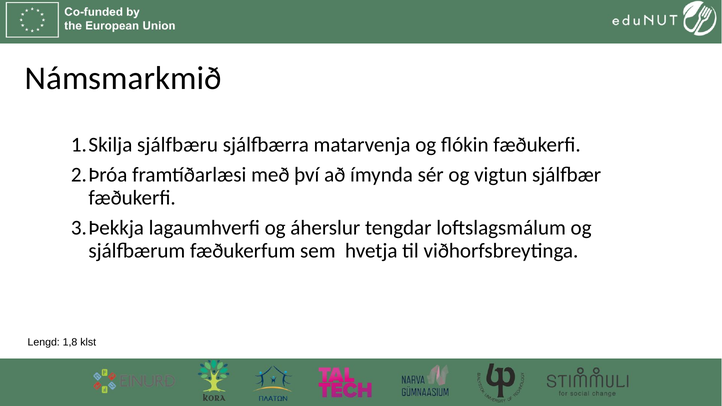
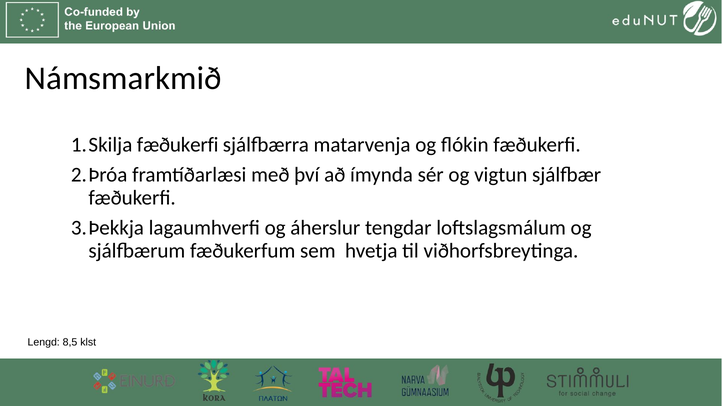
sjálfbæru: sjálfbæru -> fæðukerfi (178, 145)
1,8: 1,8 -> 8,5 (70, 342)
